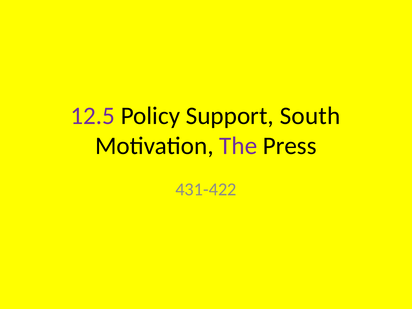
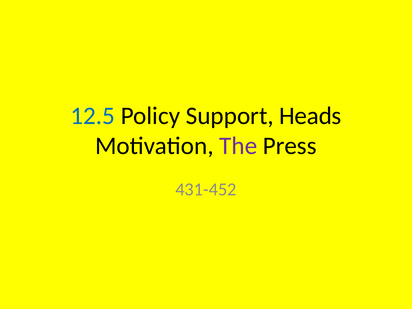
12.5 colour: purple -> blue (93, 116)
South: South -> Heads (310, 116)
431-422: 431-422 -> 431-452 (206, 189)
